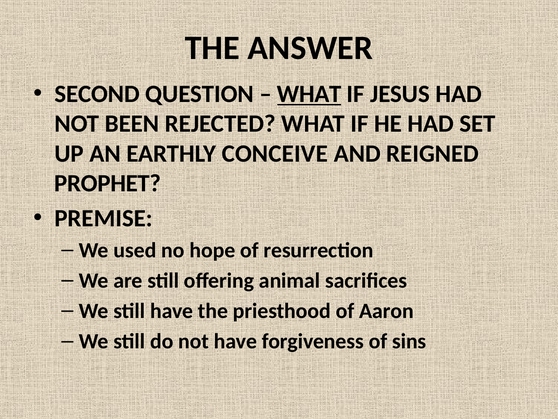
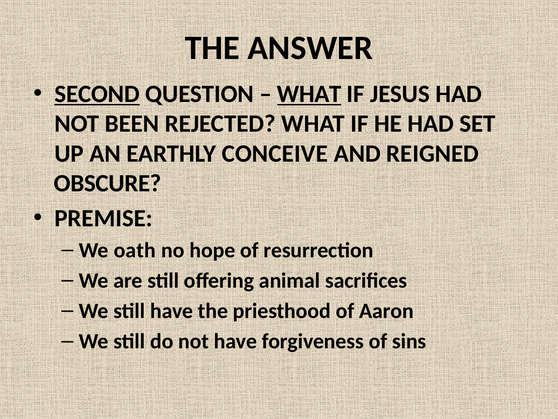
SECOND underline: none -> present (97, 94)
PROPHET: PROPHET -> OBSCURE (108, 183)
used: used -> oath (135, 250)
